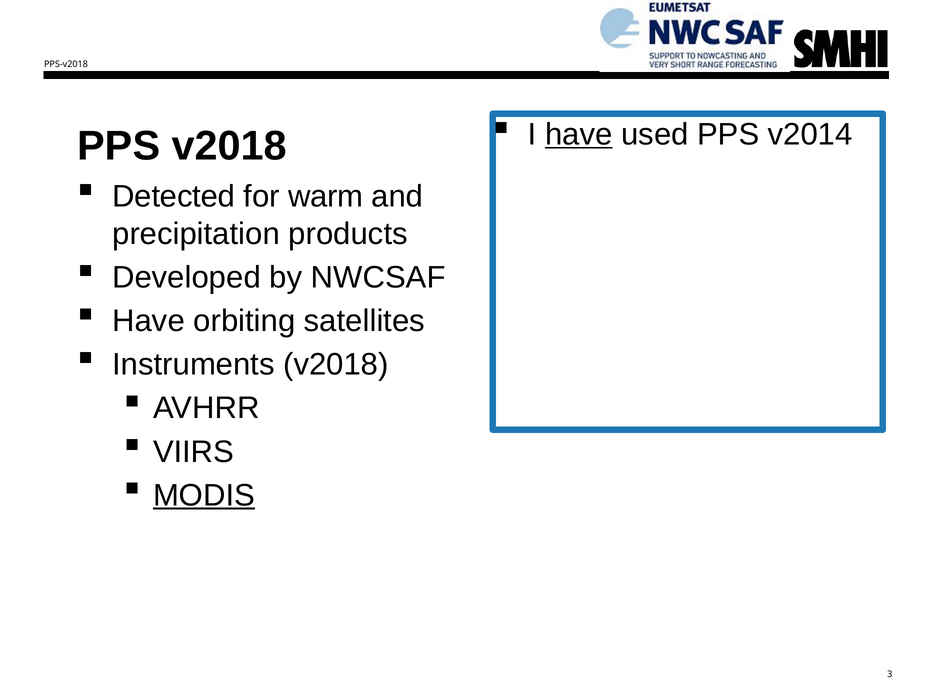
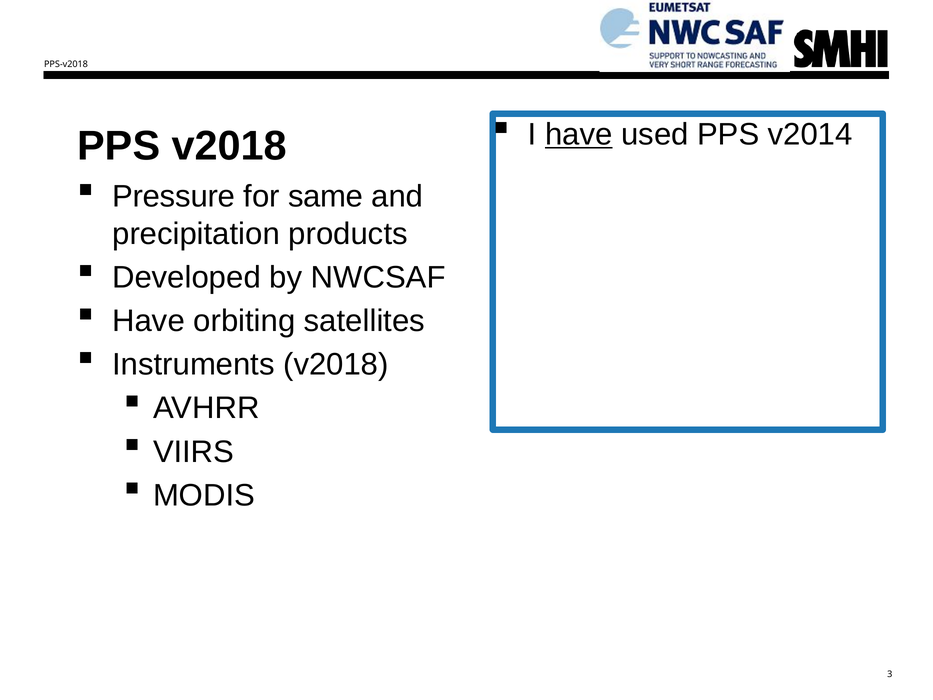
Detected: Detected -> Pressure (174, 197)
warm: warm -> same (326, 197)
MODIS underline: present -> none (204, 495)
